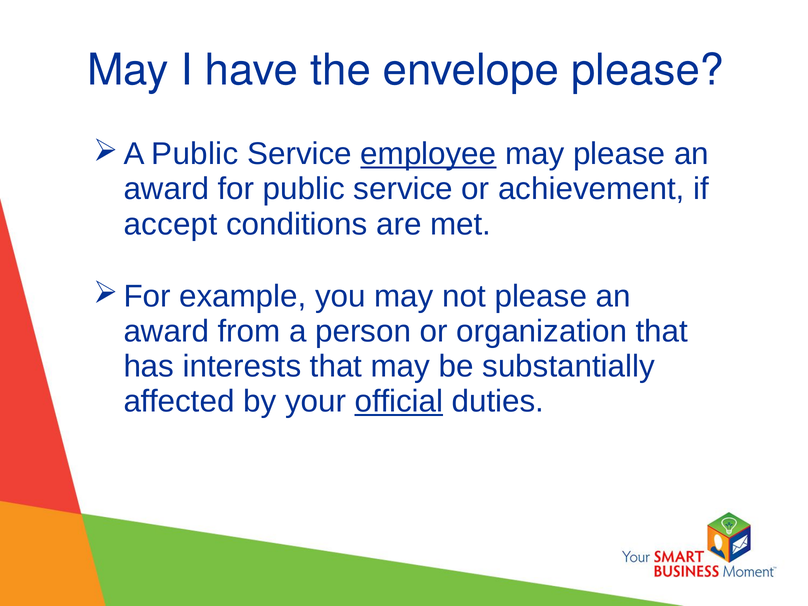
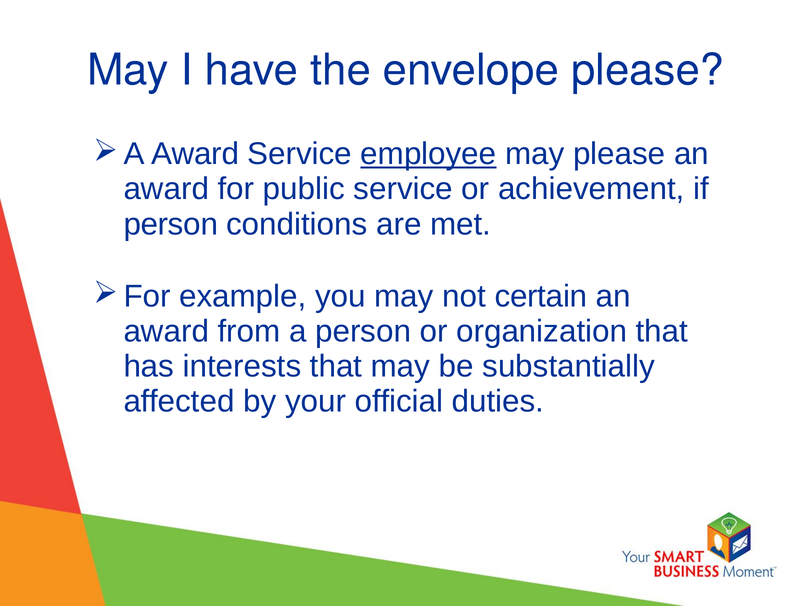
Public: Public -> Award (195, 154)
accept: accept -> person (171, 224)
not please: please -> certain (541, 296)
official underline: present -> none (399, 401)
